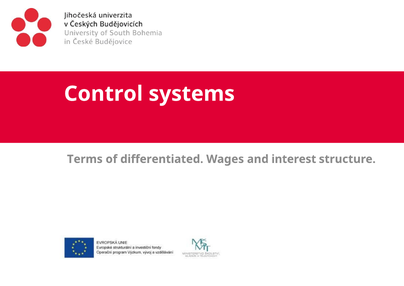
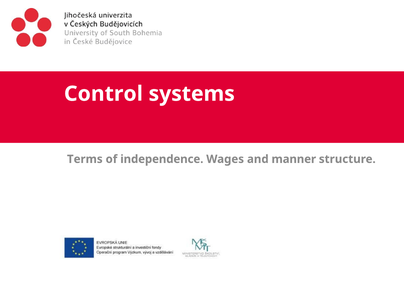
differentiated: differentiated -> independence (162, 159)
interest: interest -> manner (294, 159)
